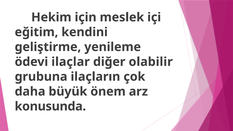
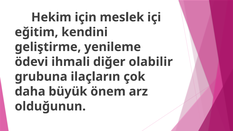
ilaçlar: ilaçlar -> ihmali (71, 62)
konusunda: konusunda -> olduğunun (50, 106)
